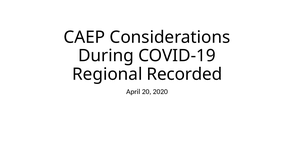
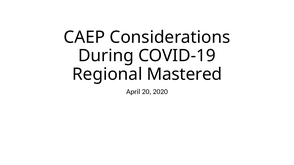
Recorded: Recorded -> Mastered (184, 74)
